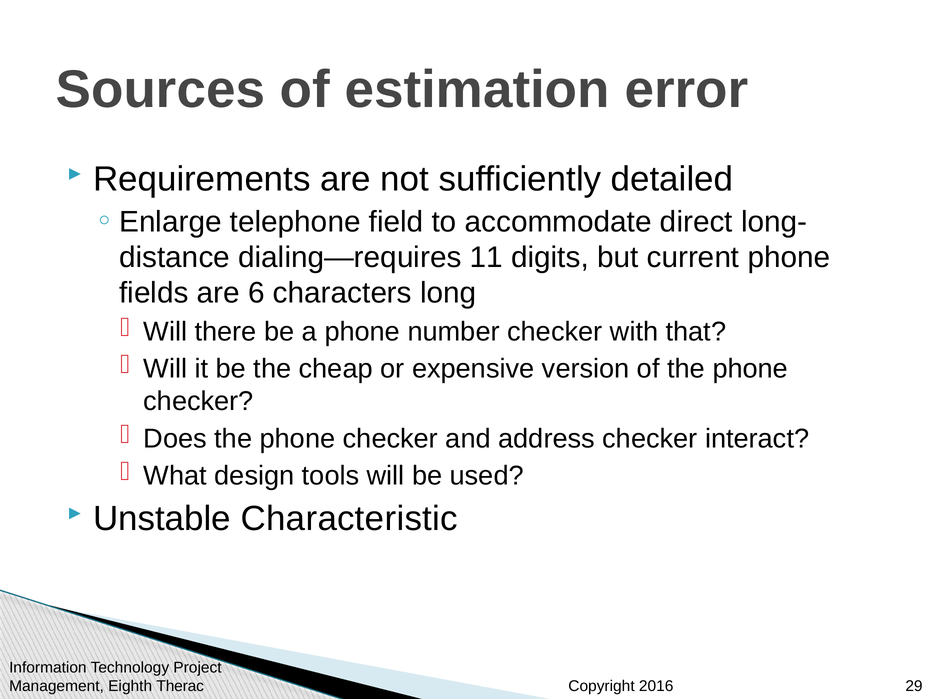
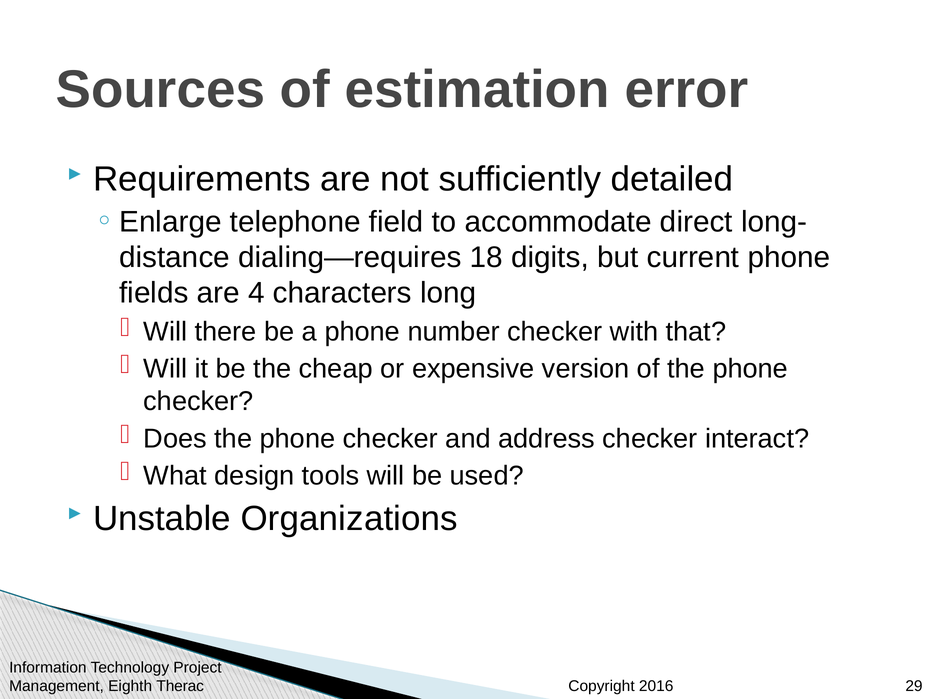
11: 11 -> 18 (486, 257)
6: 6 -> 4 (256, 293)
Characteristic: Characteristic -> Organizations (349, 519)
